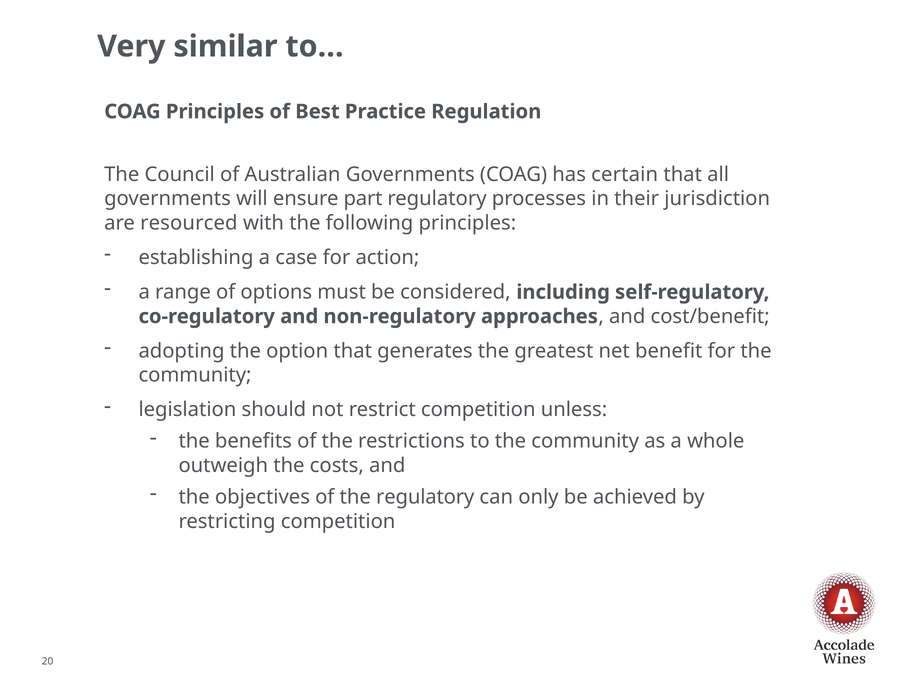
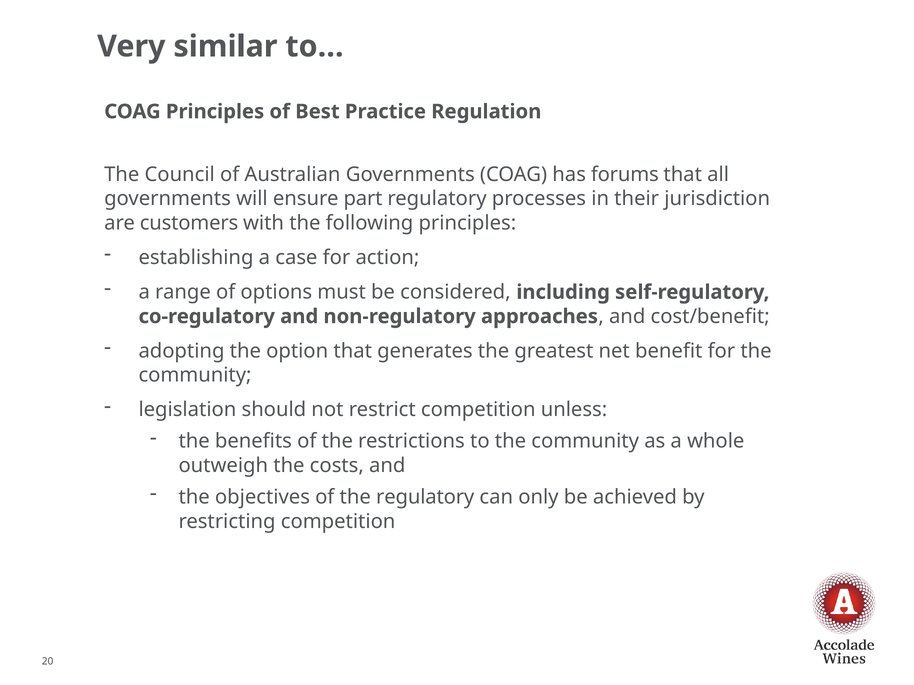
certain: certain -> forums (625, 175)
resourced: resourced -> customers (189, 223)
